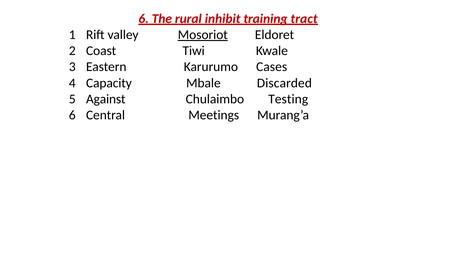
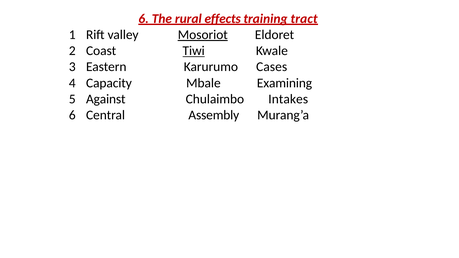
inhibit: inhibit -> effects (223, 19)
Tiwi underline: none -> present (194, 51)
Discarded: Discarded -> Examining (284, 83)
Testing: Testing -> Intakes (288, 99)
Meetings: Meetings -> Assembly (214, 115)
